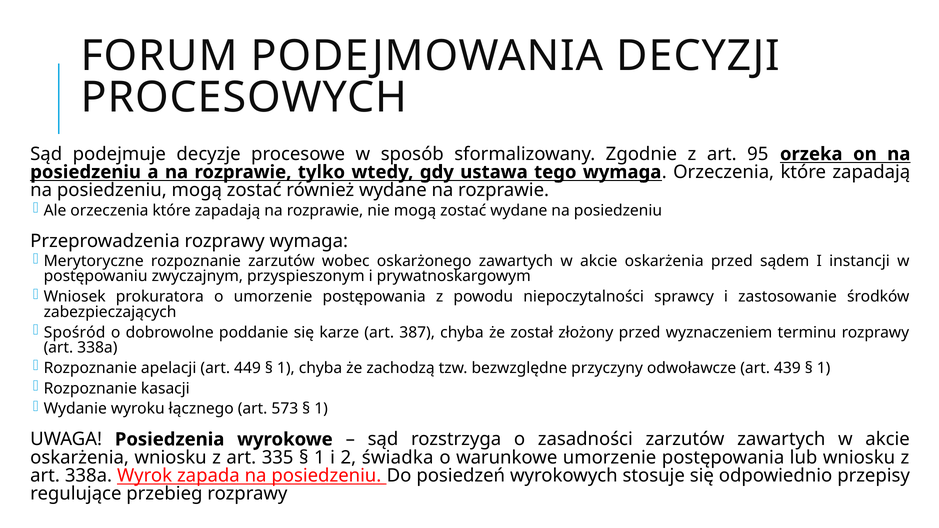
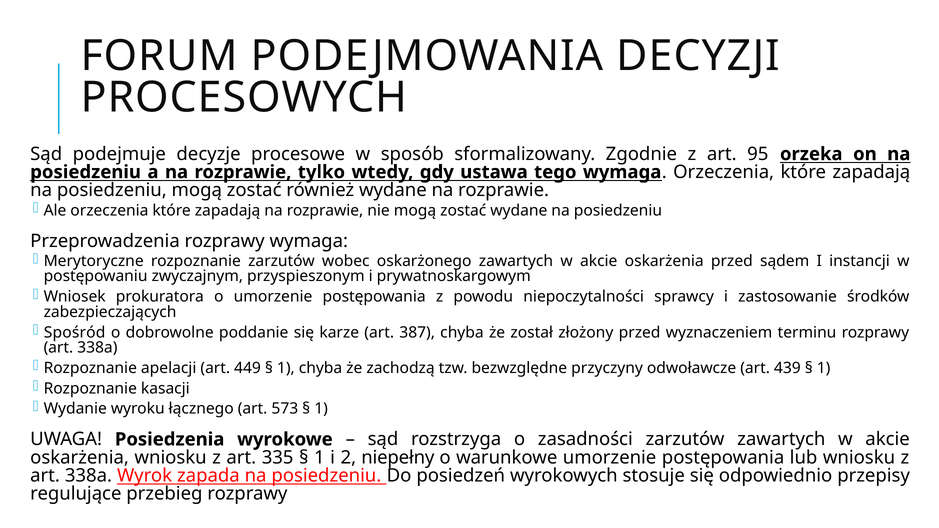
świadka: świadka -> niepełny (398, 458)
